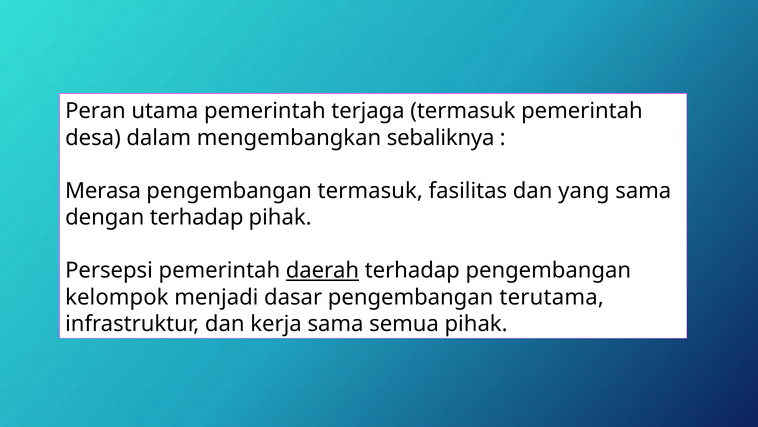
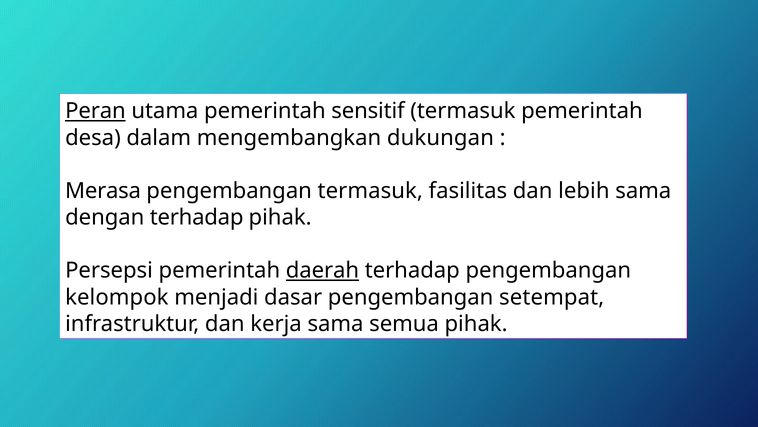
Peran underline: none -> present (95, 111)
terjaga: terjaga -> sensitif (368, 111)
sebaliknya: sebaliknya -> dukungan (440, 138)
yang: yang -> lebih (584, 191)
terutama: terutama -> setempat (552, 297)
